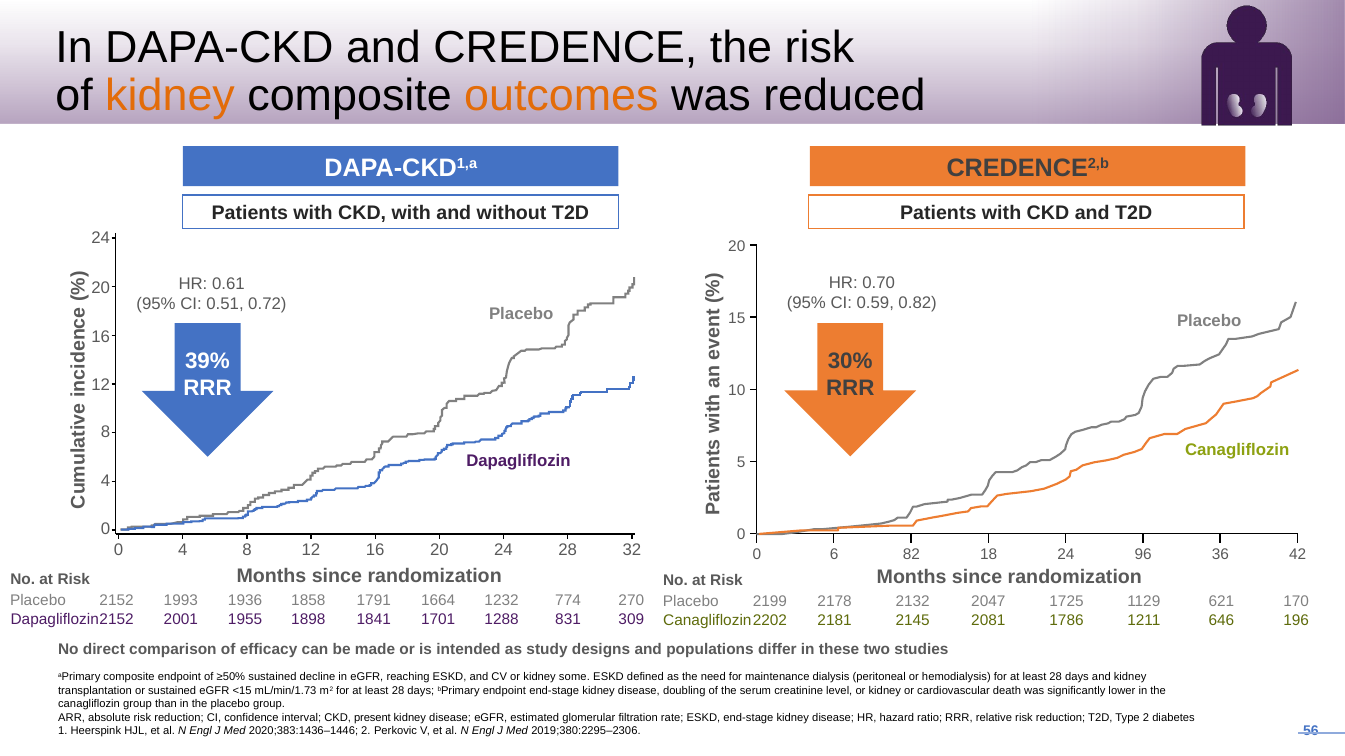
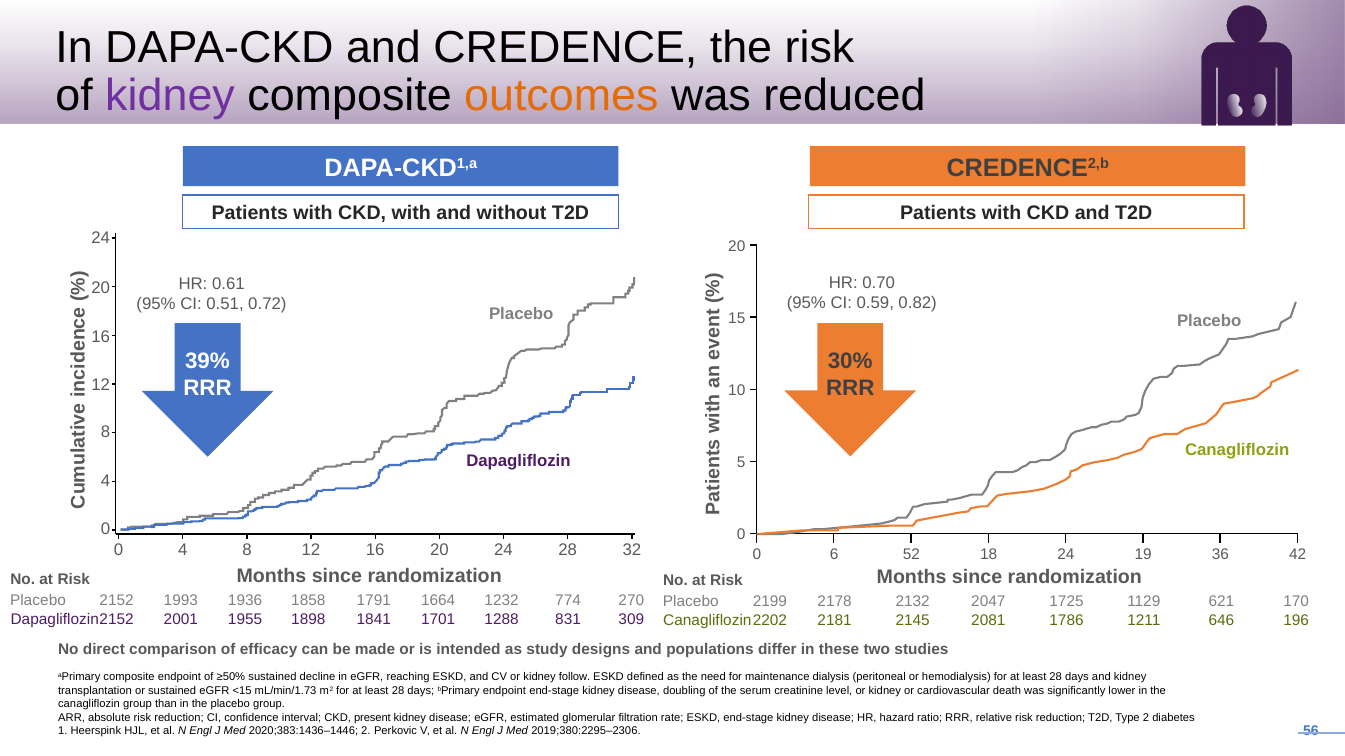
kidney colour: orange -> purple (170, 96)
82: 82 -> 52 (911, 555)
96: 96 -> 19 (1143, 555)
some: some -> follow (575, 678)
